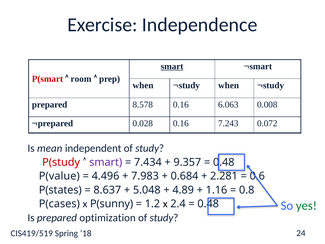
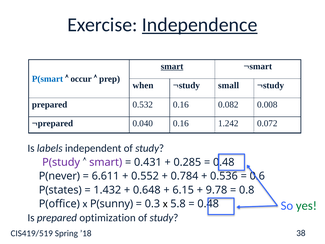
Independence underline: none -> present (200, 25)
P(smart colour: red -> blue (47, 79)
room: room -> occur (81, 79)
study when: when -> small (229, 85)
8.578: 8.578 -> 0.532 (143, 104)
6.063: 6.063 -> 0.082 (228, 104)
0.028: 0.028 -> 0.040 (143, 123)
7.243: 7.243 -> 1.242 (228, 123)
mean: mean -> labels (50, 148)
P(study colour: red -> purple (61, 162)
7.434: 7.434 -> 0.431 (148, 162)
9.357: 9.357 -> 0.285 (187, 162)
P(value: P(value -> P(never (59, 176)
4.496: 4.496 -> 6.611 (106, 176)
7.983: 7.983 -> 0.552 (145, 176)
0.684: 0.684 -> 0.784 (185, 176)
2.281: 2.281 -> 0.536 (224, 176)
8.637: 8.637 -> 1.432 (107, 190)
5.048: 5.048 -> 0.648 (147, 190)
4.89: 4.89 -> 6.15 (183, 190)
1.16: 1.16 -> 9.78 (216, 190)
P(cases: P(cases -> P(office (59, 204)
1.2: 1.2 -> 0.3 (152, 204)
2.4: 2.4 -> 5.8 (178, 204)
24: 24 -> 38 (301, 233)
